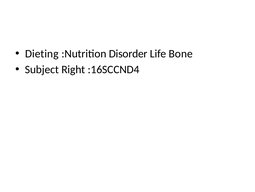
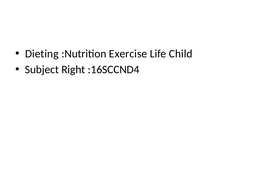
Disorder: Disorder -> Exercise (128, 53)
Bone: Bone -> Child (181, 53)
